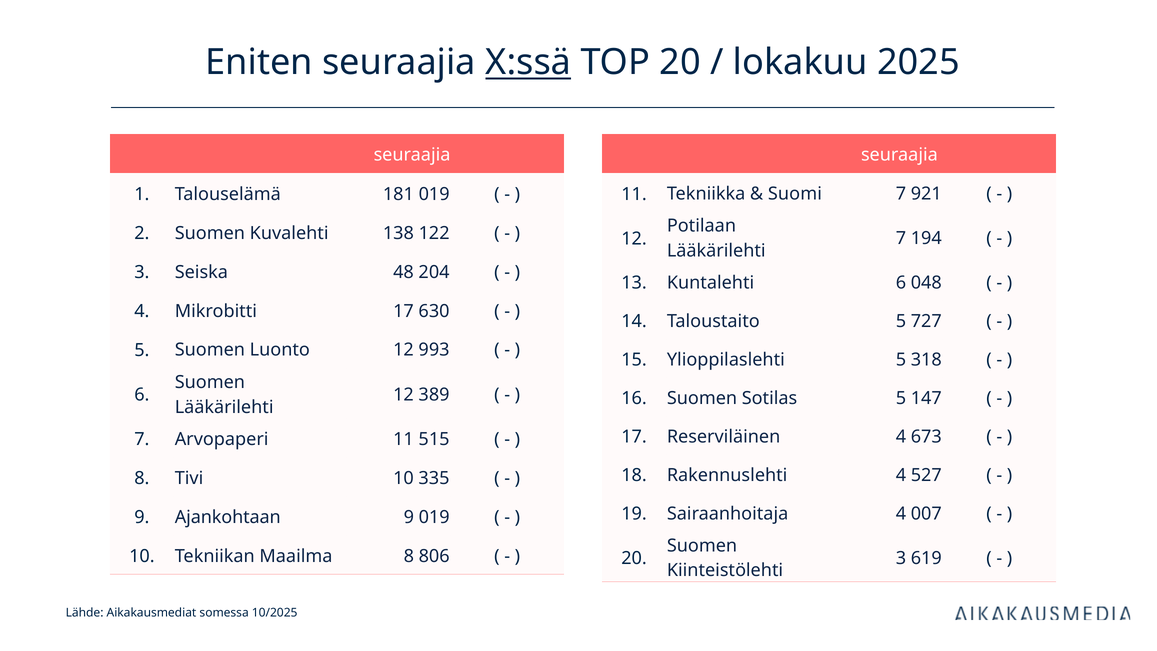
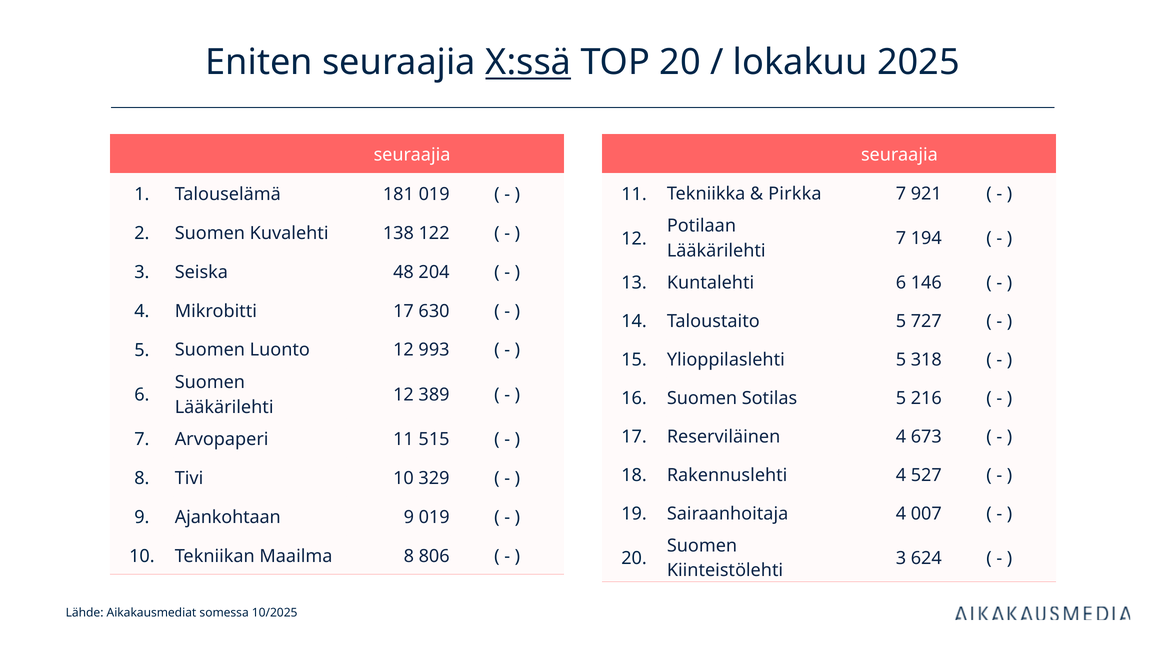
Suomi: Suomi -> Pirkka (795, 194)
048: 048 -> 146 (926, 283)
147: 147 -> 216 (926, 398)
335: 335 -> 329 (434, 478)
619: 619 -> 624 (926, 558)
